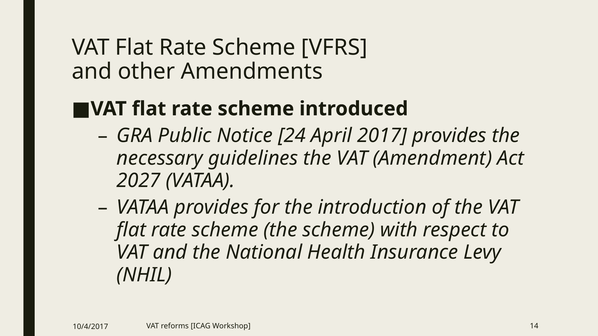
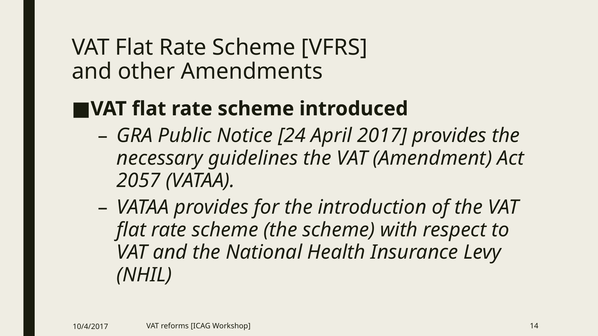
2027: 2027 -> 2057 (139, 181)
